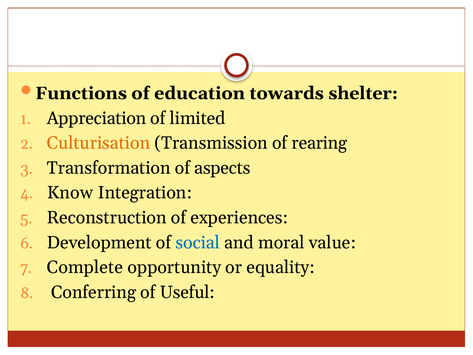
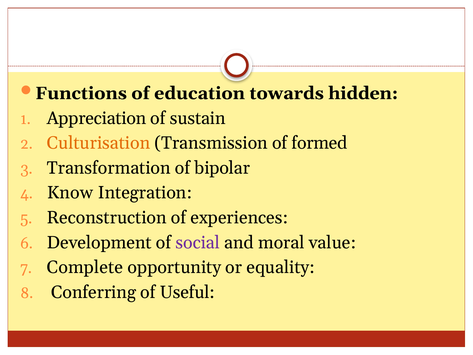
shelter: shelter -> hidden (363, 93)
limited: limited -> sustain (198, 118)
rearing: rearing -> formed (319, 143)
aspects: aspects -> bipolar (222, 168)
social colour: blue -> purple (198, 242)
